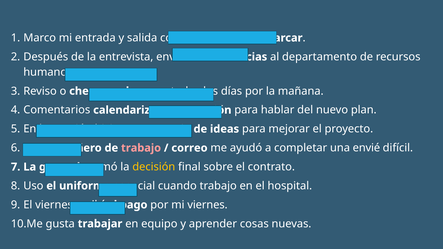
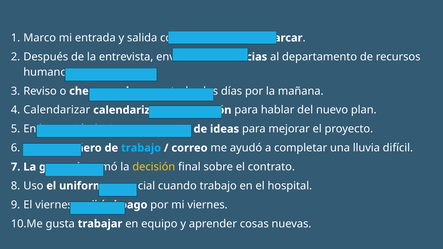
Comentarios: Comentarios -> Calendarizar (57, 110)
trabajo colour: pink -> light blue (141, 148)
completar una envié: envié -> lluvia (366, 148)
